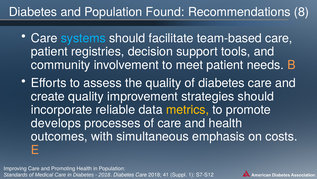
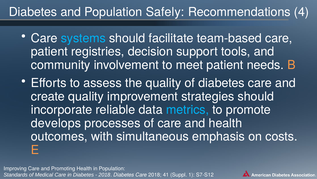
Found: Found -> Safely (165, 12)
8: 8 -> 4 (301, 12)
metrics colour: yellow -> light blue (188, 109)
